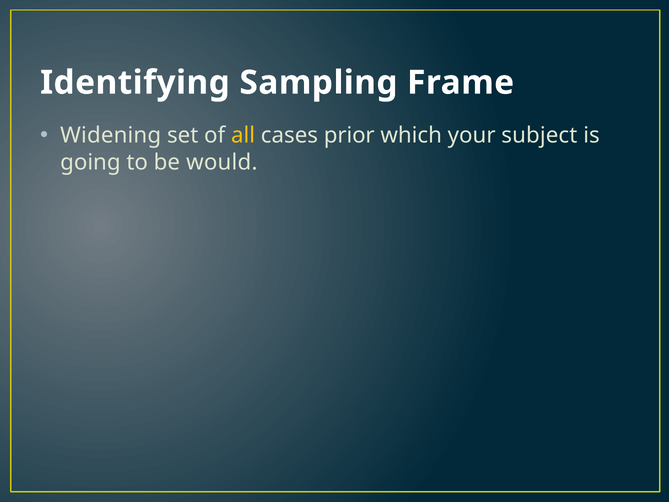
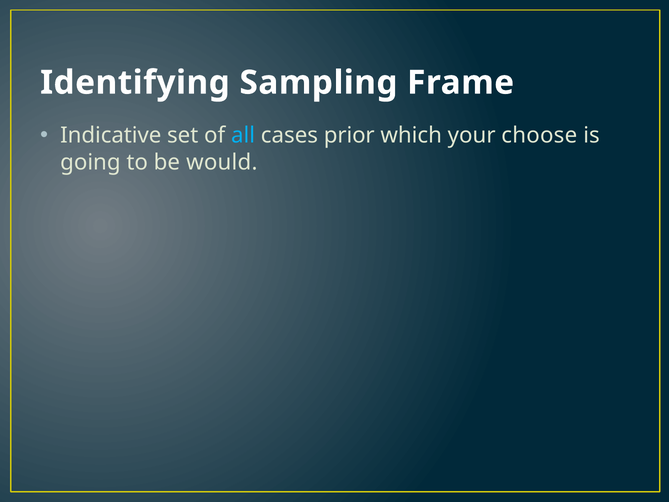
Widening: Widening -> Indicative (111, 135)
all colour: yellow -> light blue (243, 135)
subject: subject -> choose (539, 135)
